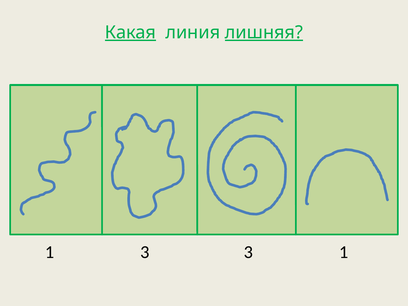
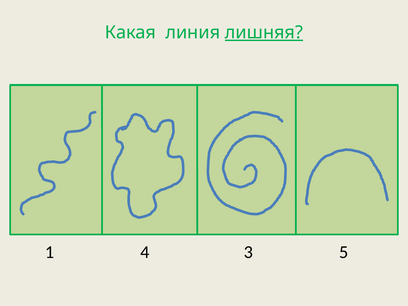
Какая underline: present -> none (130, 33)
1 3: 3 -> 4 (145, 252)
3 1: 1 -> 5 (344, 252)
